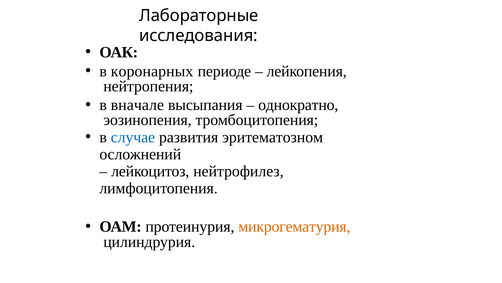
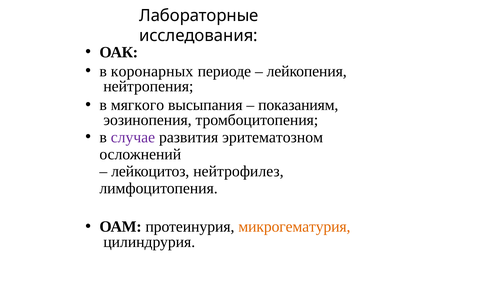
вначале: вначале -> мягкого (137, 105)
однократно: однократно -> показаниям (298, 105)
случае colour: blue -> purple (133, 137)
